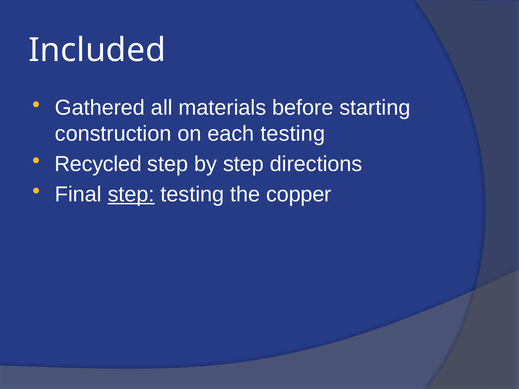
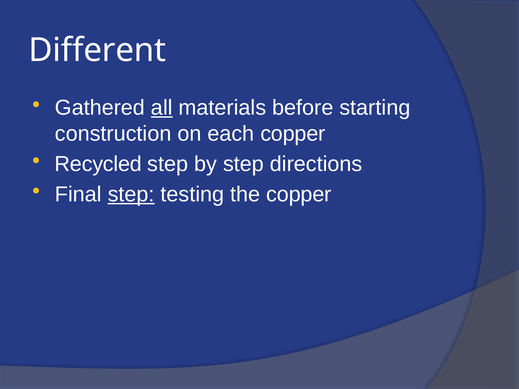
Included: Included -> Different (97, 50)
all underline: none -> present (162, 108)
each testing: testing -> copper (293, 134)
